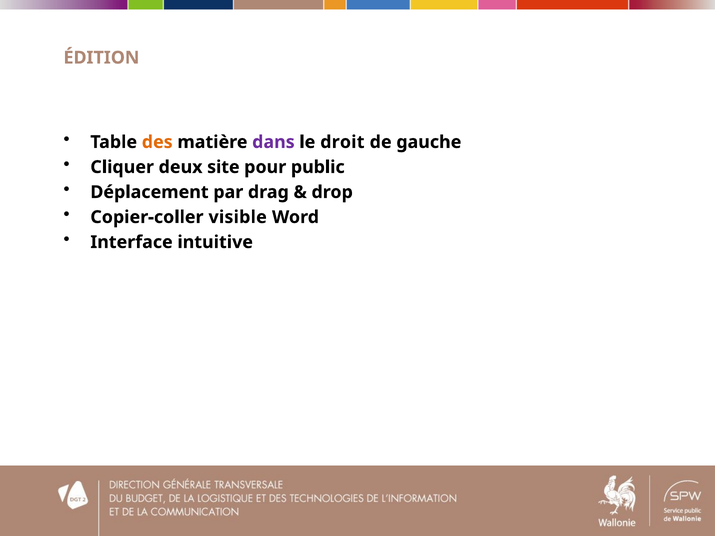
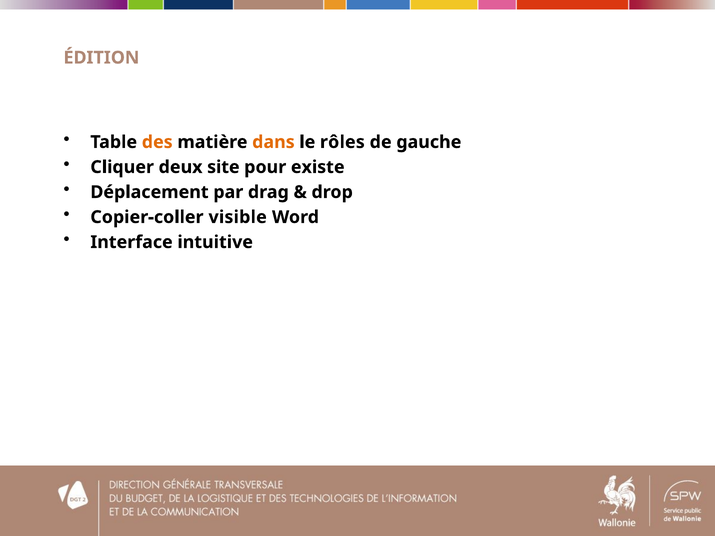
dans colour: purple -> orange (273, 142)
droit: droit -> rôles (342, 142)
public: public -> existe (318, 167)
